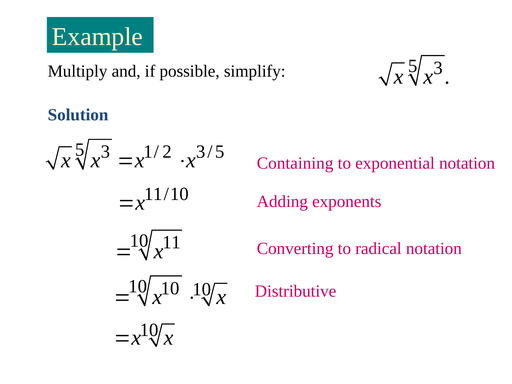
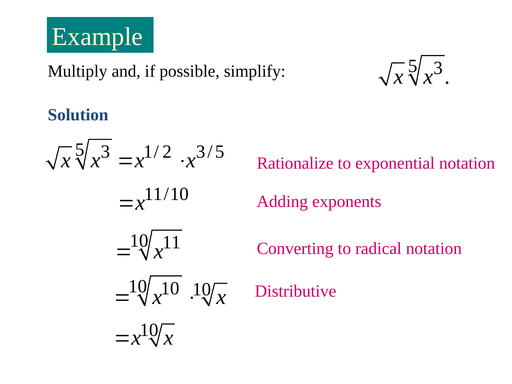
Containing: Containing -> Rationalize (295, 163)
